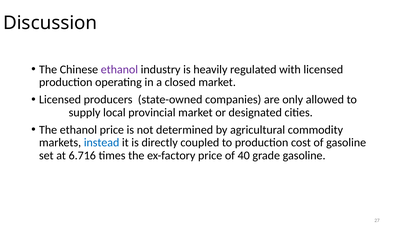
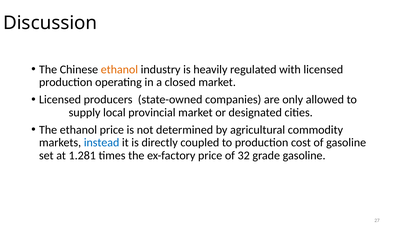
ethanol colour: purple -> orange (119, 69)
6.716: 6.716 -> 1.281 (82, 156)
40: 40 -> 32 (244, 156)
